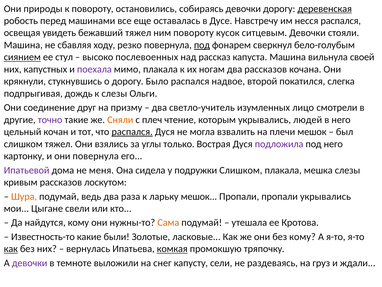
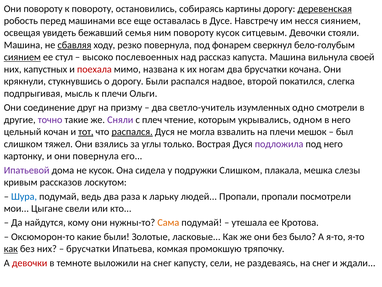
Они природы: природы -> повороту (43, 9)
собираясь девочки: девочки -> картины (243, 9)
несся распался: распался -> сиянием (341, 21)
бежавший тяжел: тяжел -> семья (138, 33)
сбавляя underline: none -> present (74, 45)
под underline: present -> none (202, 45)
поехала colour: purple -> red (94, 69)
мимо плакала: плакала -> названа (160, 69)
два рассказов: рассказов -> брусчатки (266, 69)
дорогу Было: Было -> Были (157, 81)
дождь: дождь -> мысль (79, 93)
к слезы: слезы -> плечи (114, 93)
лицо: лицо -> одно (303, 107)
Сняли colour: orange -> purple (120, 120)
людей: людей -> одном (308, 120)
тот underline: none -> present (86, 132)
не меня: меня -> кусок (102, 170)
Шура colour: orange -> blue (24, 196)
ларьку мешок: мешок -> людей (199, 196)
пропали укрывались: укрывались -> посмотрели (326, 196)
Известность-то: Известность-то -> Оксюморон-то (43, 236)
без кому: кому -> было (303, 236)
вернулась: вернулась -> брусчатки (88, 248)
комкая underline: present -> none (172, 248)
девочки colour: purple -> red (30, 263)
раздеваясь на груз: груз -> снег (321, 263)
